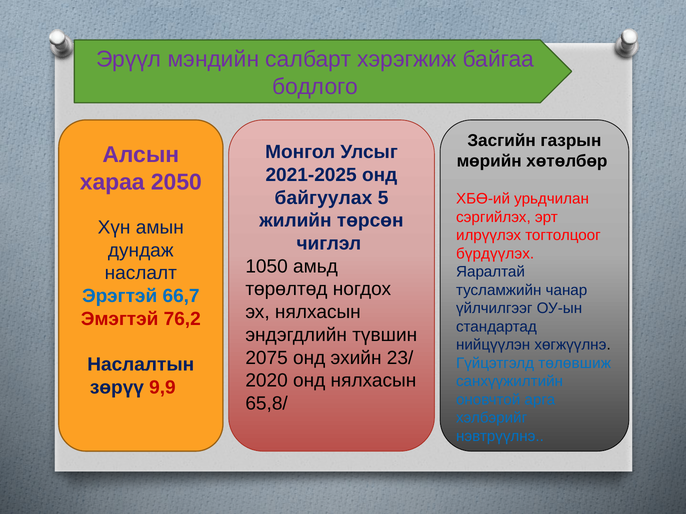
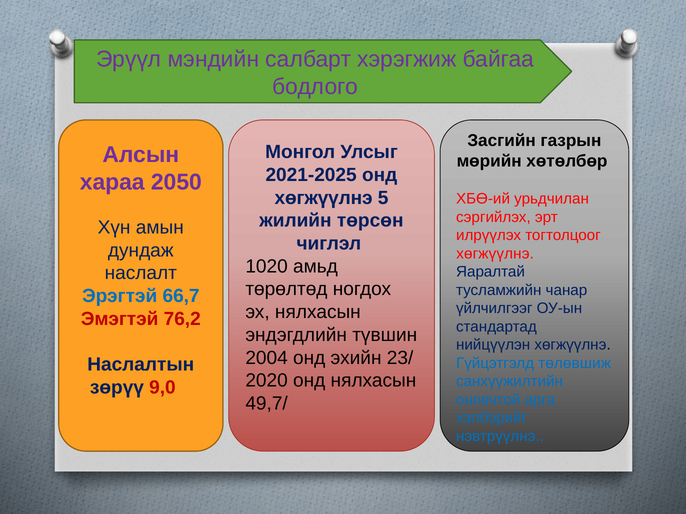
байгуулах: байгуулах -> хөгжүүлнэ (324, 198)
бүрдүүлэх: бүрдүүлэх -> хөгжүүлнэ (495, 254)
1050: 1050 -> 1020 (267, 267)
2075: 2075 -> 2004 (267, 358)
9,9: 9,9 -> 9,0 (162, 388)
65,8/: 65,8/ -> 49,7/ (267, 404)
